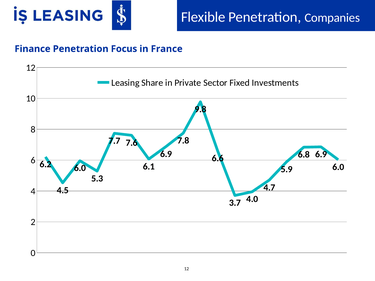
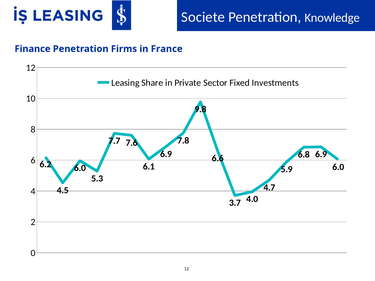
Flexible: Flexible -> Societe (203, 17)
Companies: Companies -> Knowledge (332, 18)
Focus: Focus -> Firms (124, 49)
